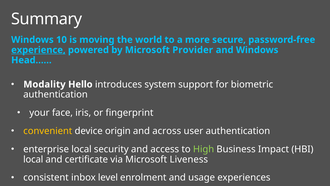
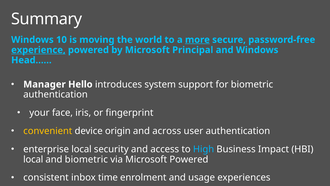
more underline: none -> present (197, 40)
Provider: Provider -> Principal (193, 50)
Modality: Modality -> Manager (45, 84)
High colour: light green -> light blue (204, 149)
and certificate: certificate -> biometric (86, 159)
Microsoft Liveness: Liveness -> Powered (189, 159)
level: level -> time (108, 177)
